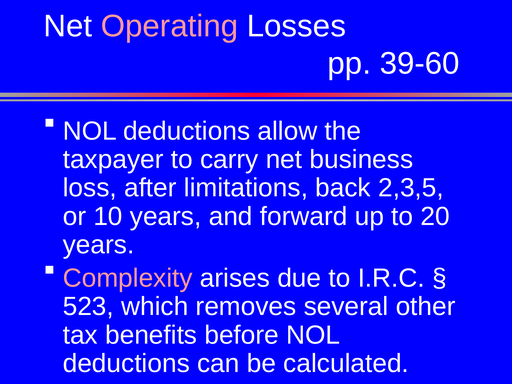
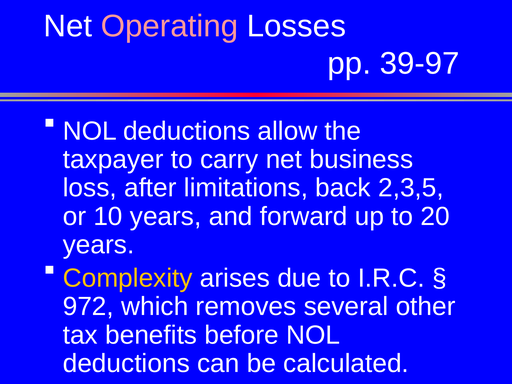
39-60: 39-60 -> 39-97 (420, 64)
Complexity colour: pink -> yellow (128, 278)
523: 523 -> 972 (88, 307)
